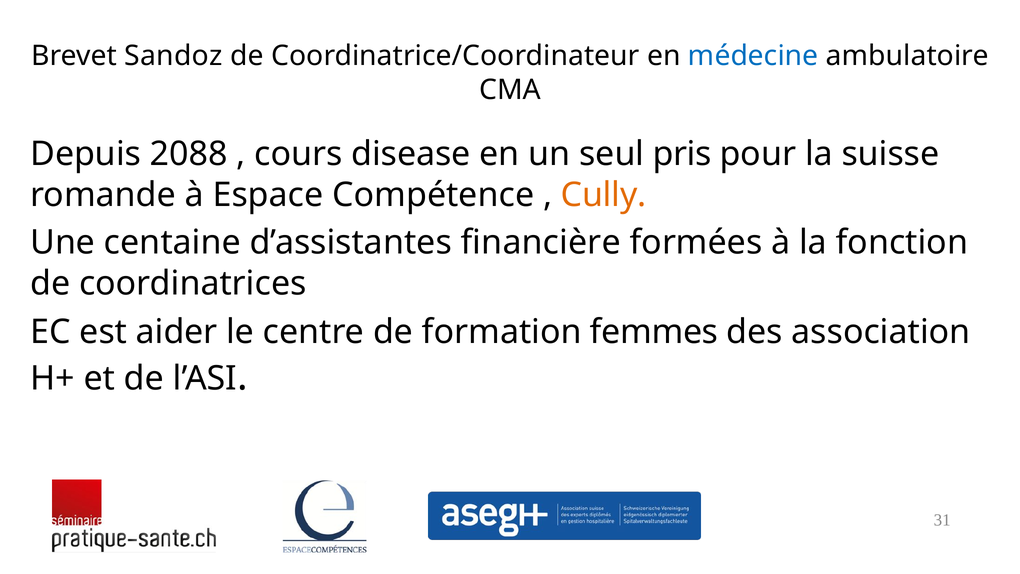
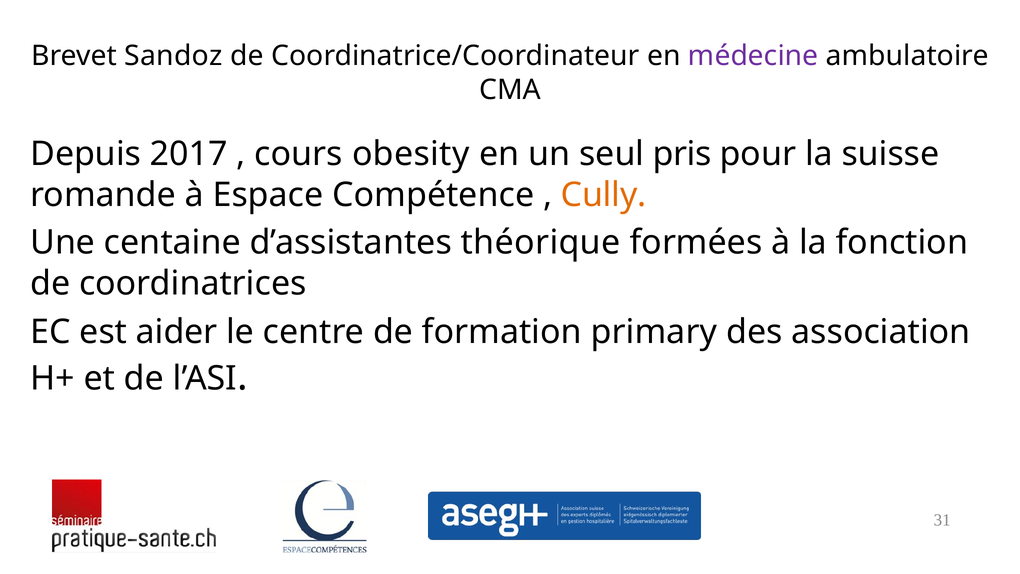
médecine colour: blue -> purple (753, 56)
2088: 2088 -> 2017 (189, 154)
disease: disease -> obesity (411, 154)
financière: financière -> théorique (541, 243)
femmes: femmes -> primary (654, 332)
